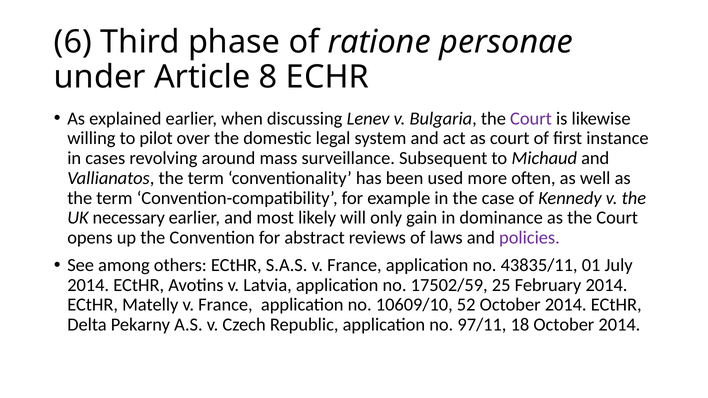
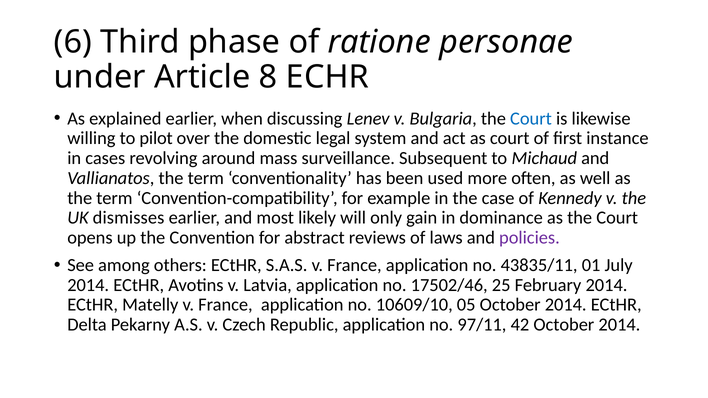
Court colour: purple -> blue (531, 119)
necessary: necessary -> dismisses (129, 218)
17502/59: 17502/59 -> 17502/46 (449, 285)
52: 52 -> 05 (466, 305)
18: 18 -> 42 (520, 325)
